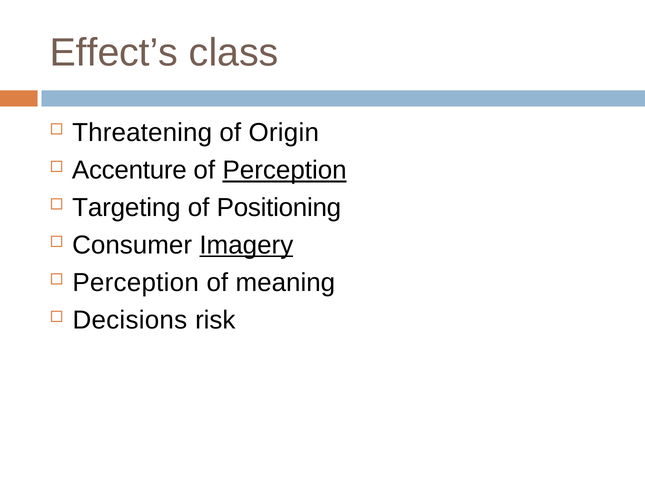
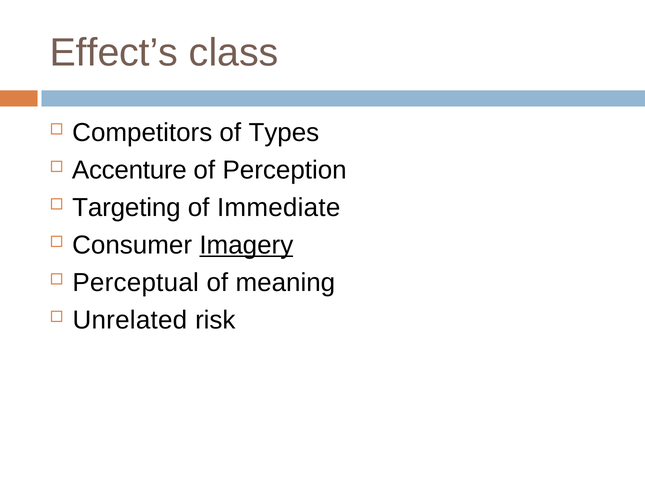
Threatening: Threatening -> Competitors (142, 133)
Origin: Origin -> Types (284, 133)
Perception underline: present -> none (285, 170)
Positioning: Positioning -> Immediate (279, 208)
Perception: Perception -> Perceptual (136, 283)
Decisions: Decisions -> Unrelated (130, 320)
